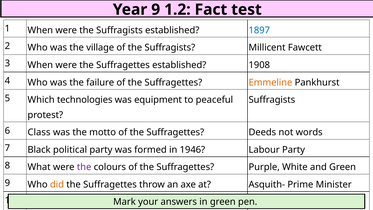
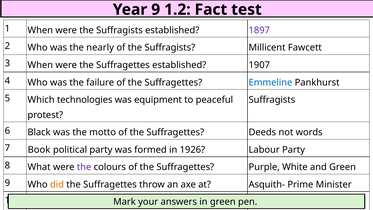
1897 colour: blue -> purple (259, 30)
village: village -> nearly (100, 48)
1908: 1908 -> 1907 (259, 65)
Emmeline colour: orange -> blue (270, 82)
Class: Class -> Black (39, 132)
Black: Black -> Book (39, 150)
1946: 1946 -> 1926 (192, 150)
